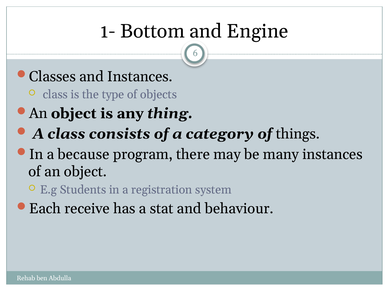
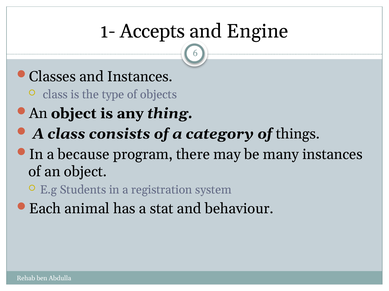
Bottom: Bottom -> Accepts (153, 31)
receive: receive -> animal (87, 209)
